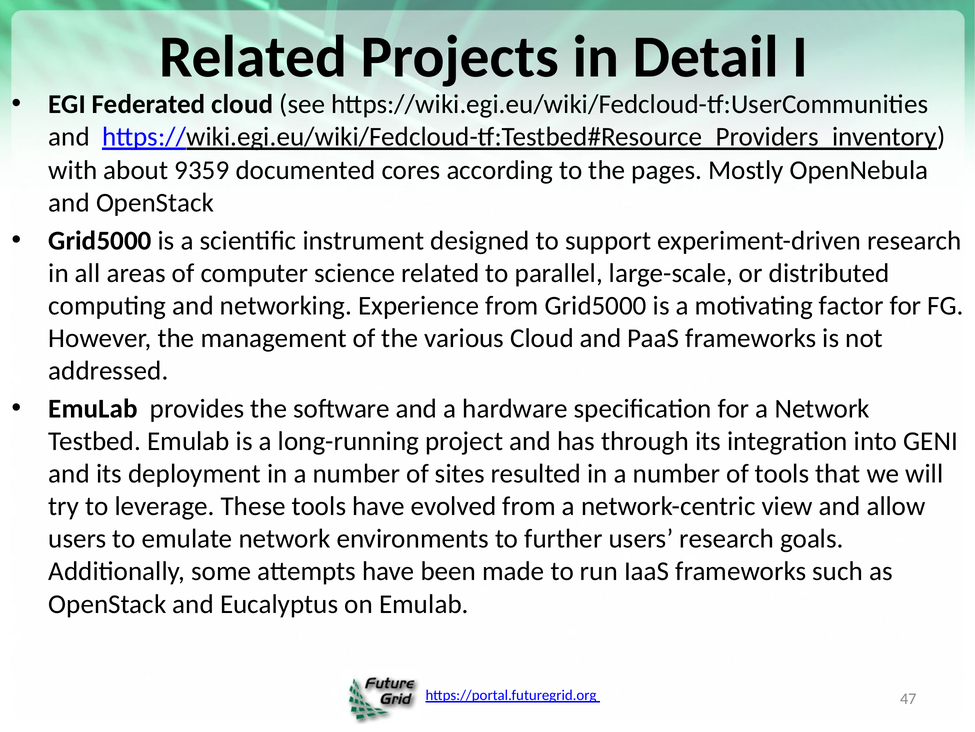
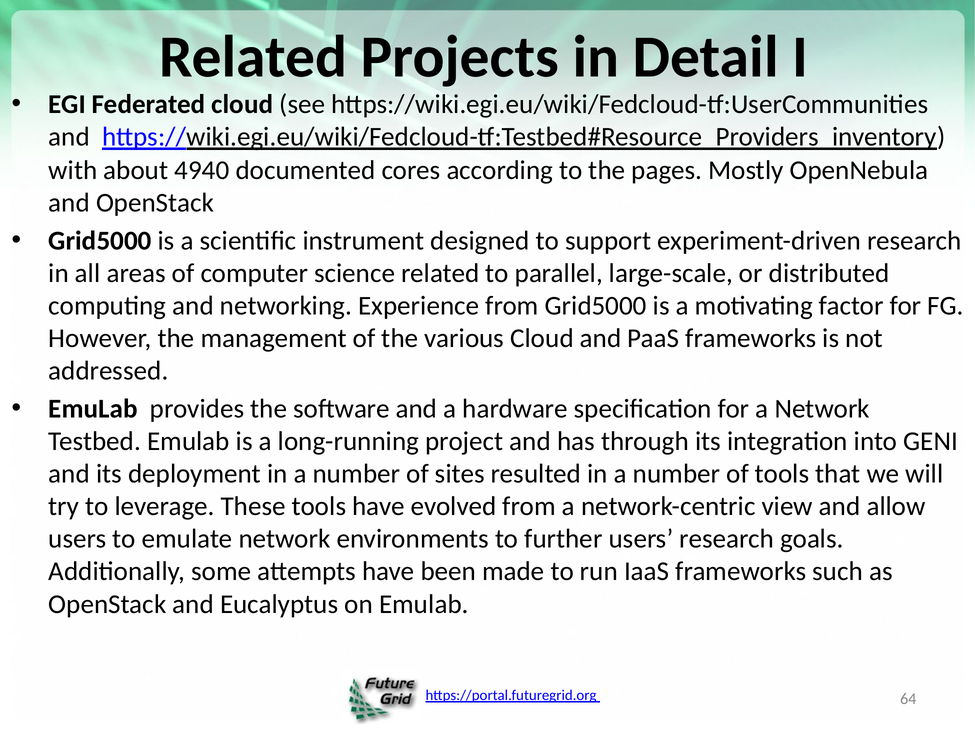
9359: 9359 -> 4940 (202, 170)
47: 47 -> 64 (908, 698)
